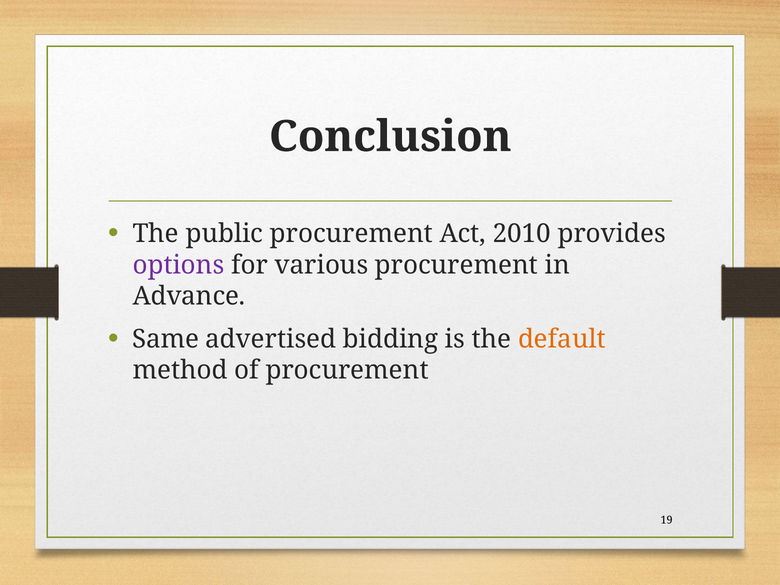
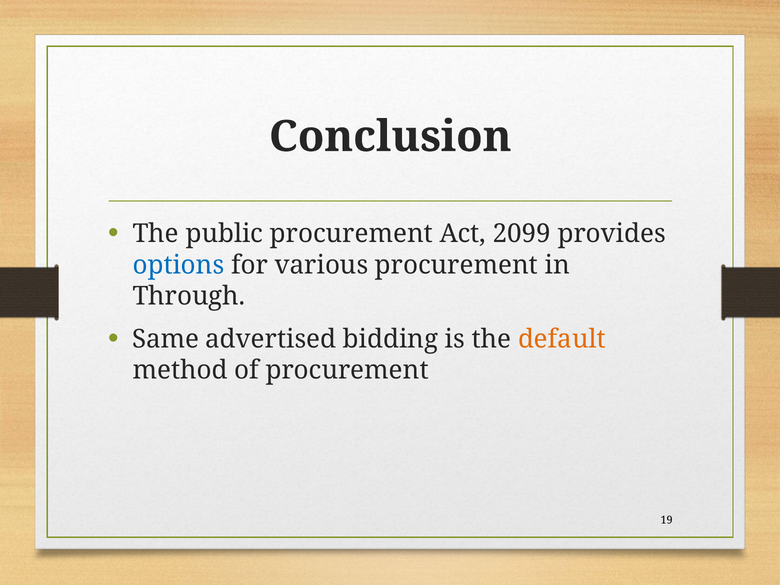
2010: 2010 -> 2099 (522, 234)
options colour: purple -> blue (179, 265)
Advance: Advance -> Through (189, 296)
